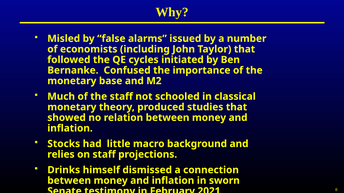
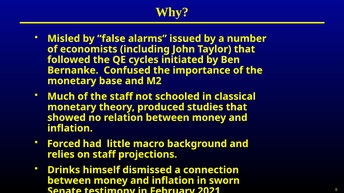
Stocks: Stocks -> Forced (64, 144)
